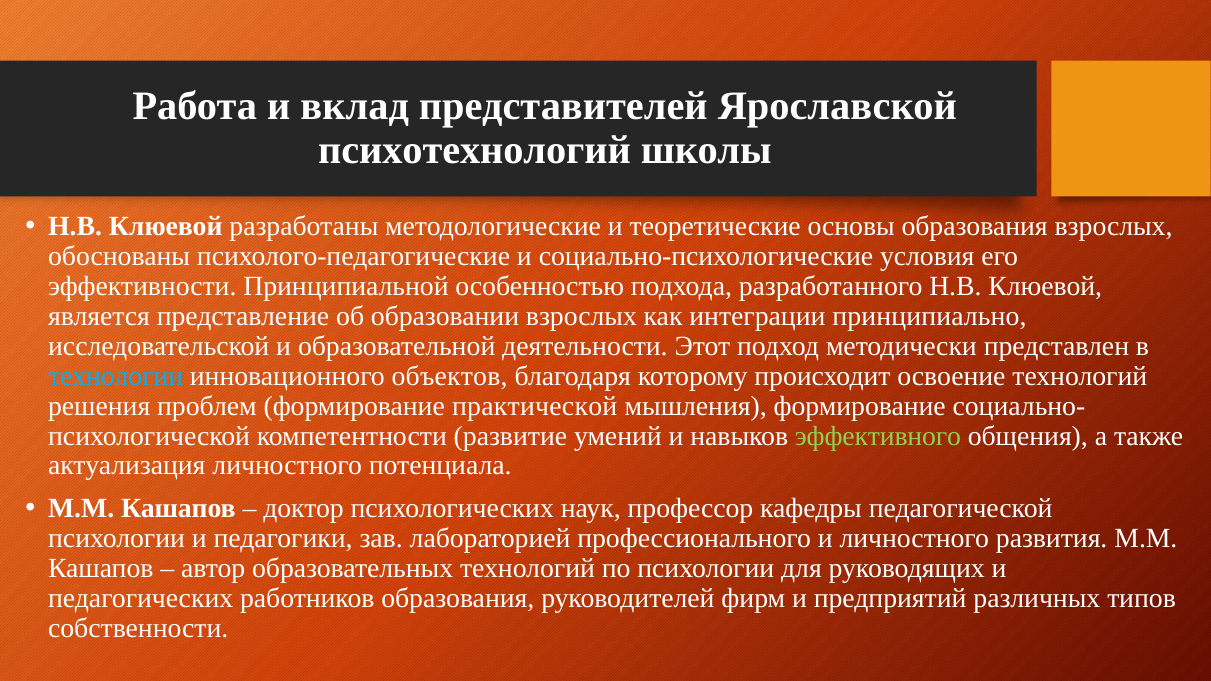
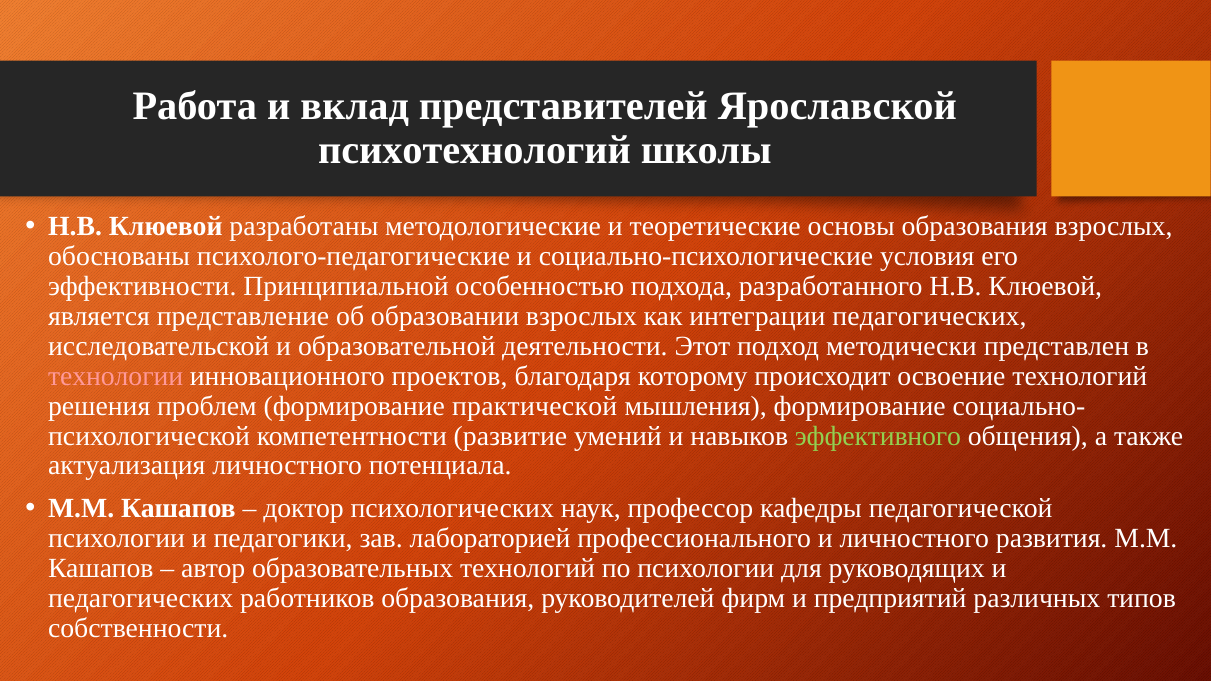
интеграции принципиально: принципиально -> педагогических (930, 316)
технологии colour: light blue -> pink (116, 376)
объектов: объектов -> проектов (450, 376)
